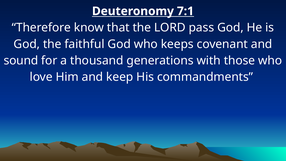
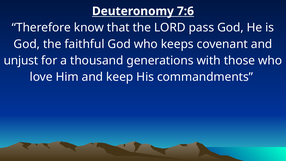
7:1: 7:1 -> 7:6 (185, 11)
sound: sound -> unjust (21, 60)
